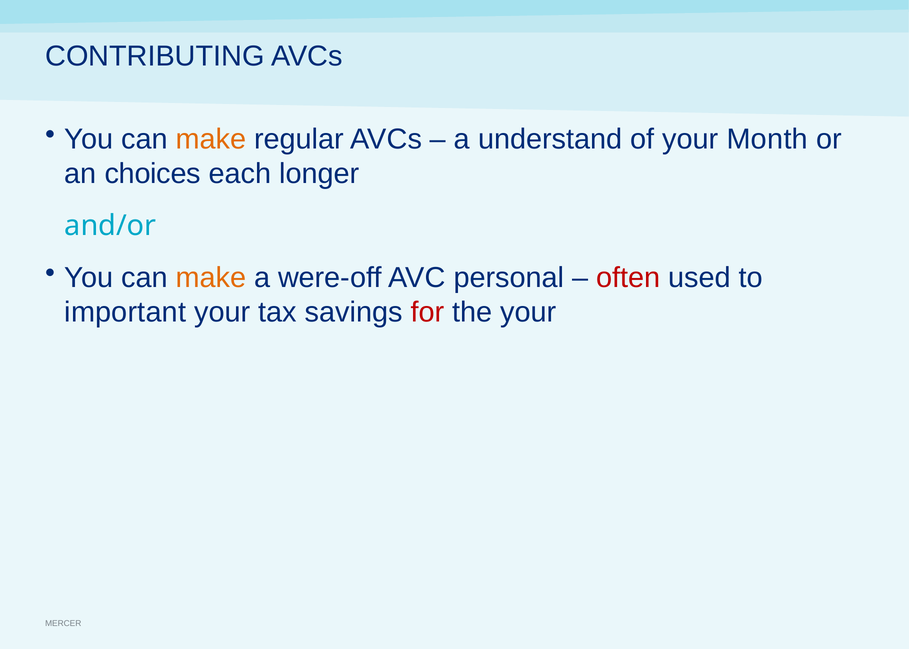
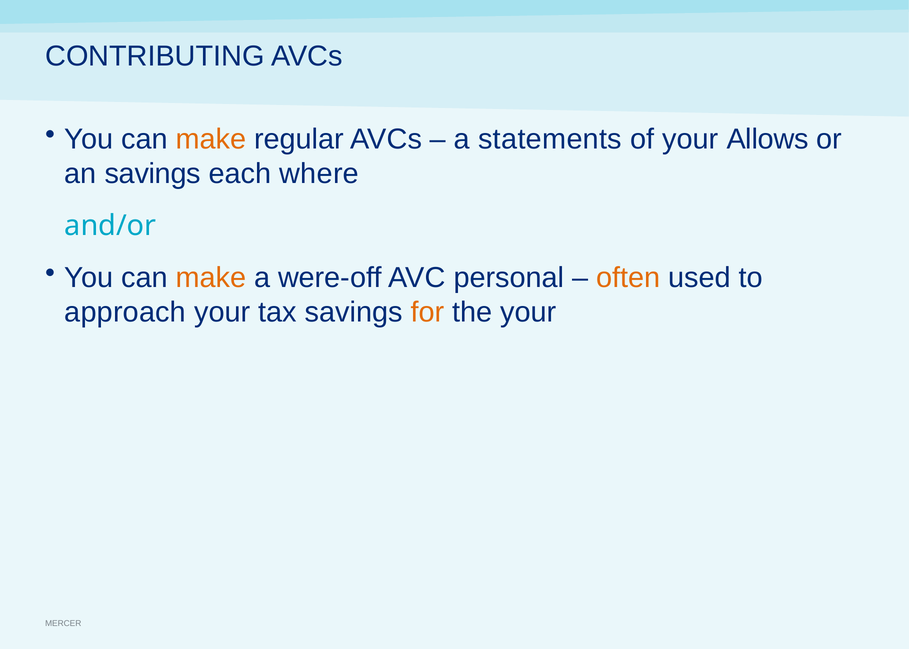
understand: understand -> statements (550, 139)
Month: Month -> Allows (768, 139)
an choices: choices -> savings (153, 174)
longer: longer -> where (319, 174)
often colour: red -> orange (628, 278)
important: important -> approach (125, 313)
for colour: red -> orange (427, 313)
